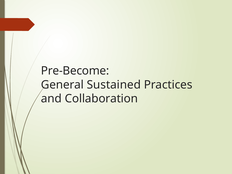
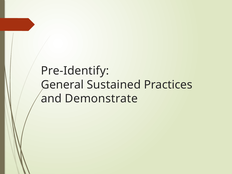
Pre-Become: Pre-Become -> Pre-Identify (75, 71)
Collaboration: Collaboration -> Demonstrate (101, 99)
